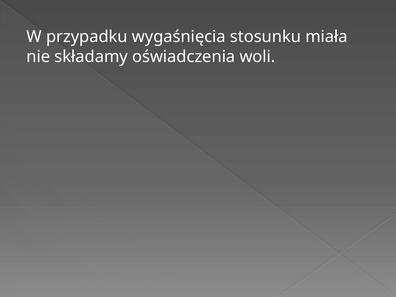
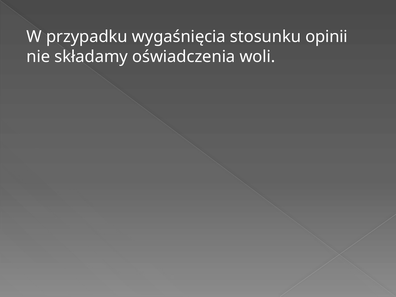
miała: miała -> opinii (327, 37)
